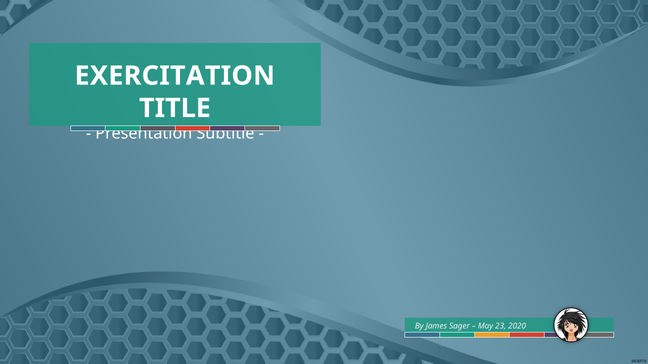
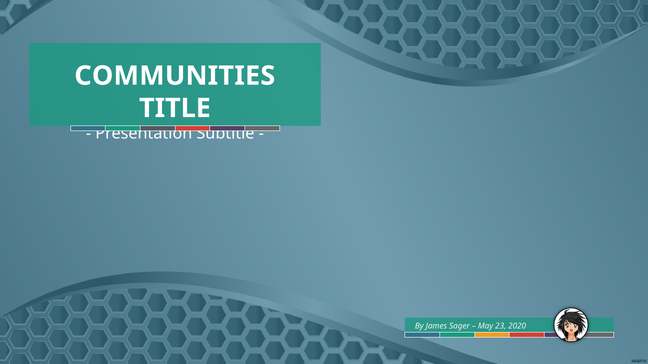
EXERCITATION: EXERCITATION -> COMMUNITIES (175, 76)
